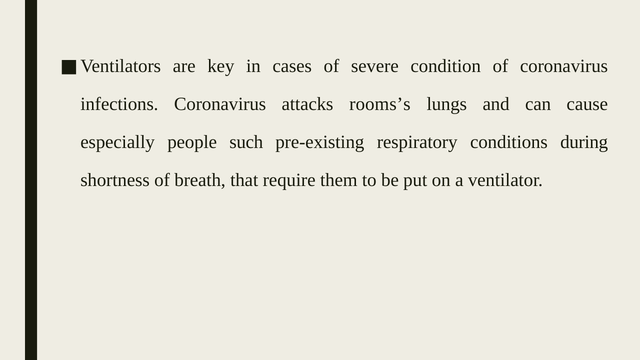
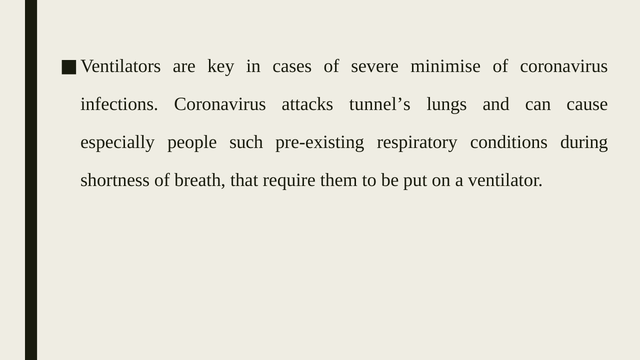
condition: condition -> minimise (446, 66)
rooms’s: rooms’s -> tunnel’s (380, 104)
